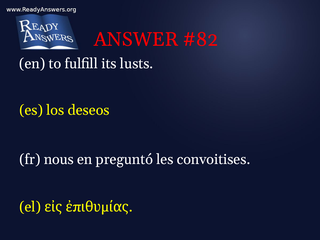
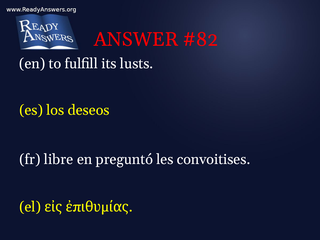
nous: nous -> libre (59, 159)
